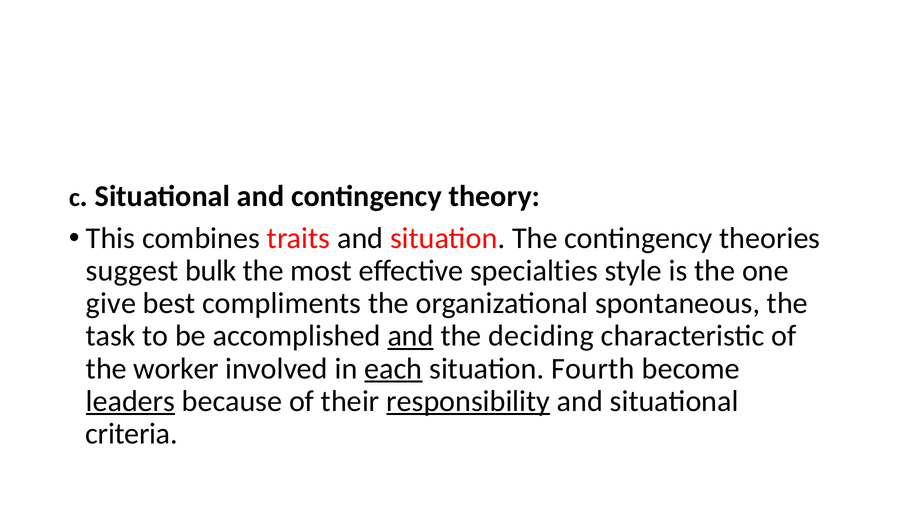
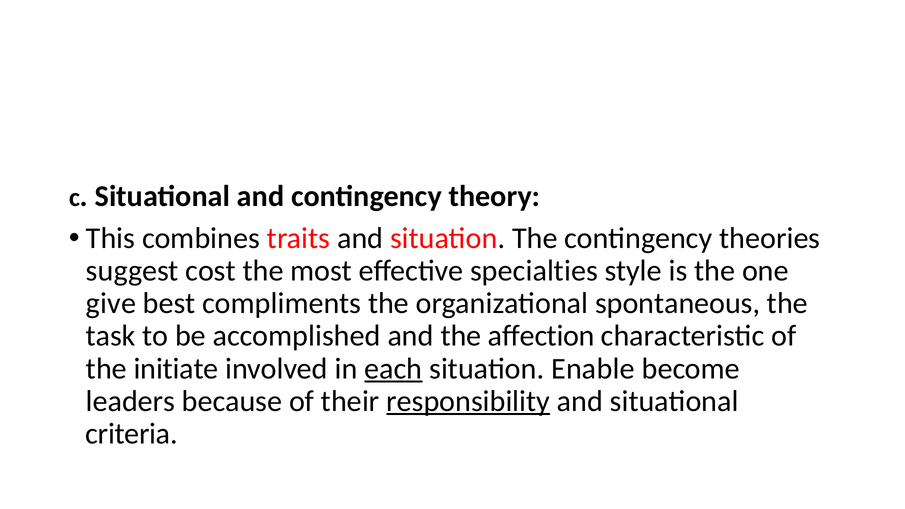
bulk: bulk -> cost (211, 271)
and underline: present -> none (411, 336)
deciding: deciding -> affection (541, 336)
worker: worker -> initiate (176, 369)
Fourth: Fourth -> Enable (593, 369)
leaders underline: present -> none (130, 401)
